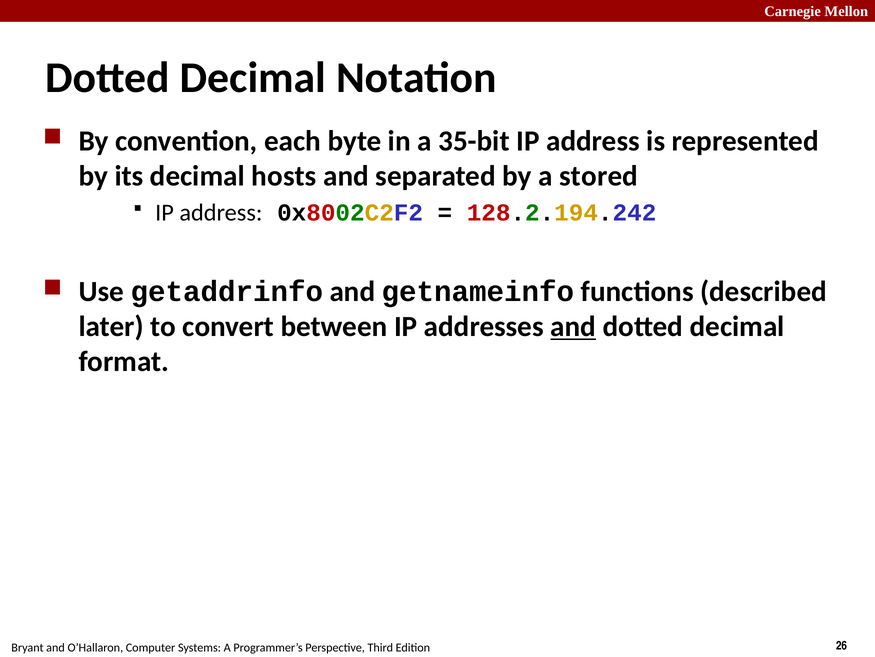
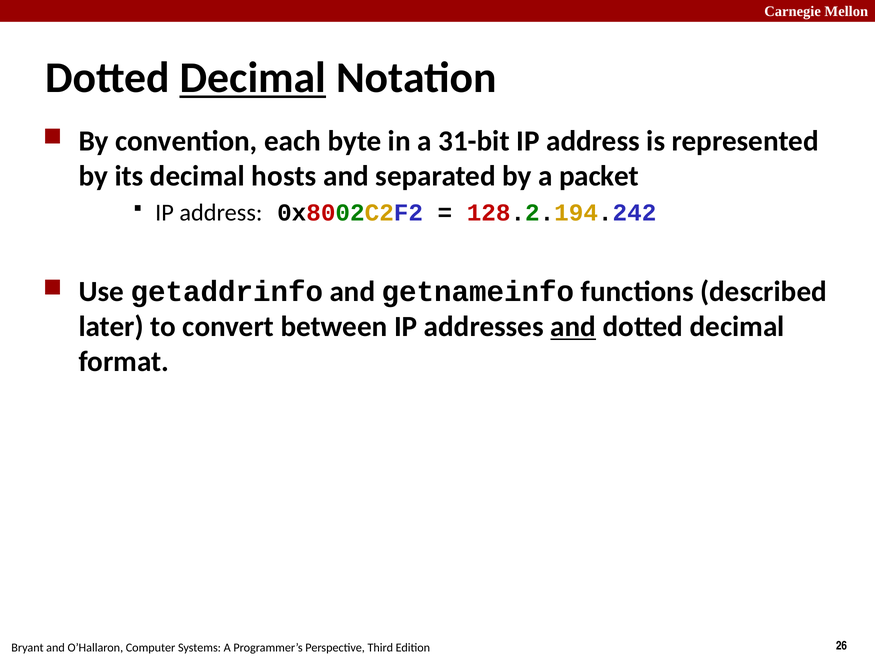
Decimal underline: none -> present (253, 78)
35-bit: 35-bit -> 31-bit (474, 141)
stored: stored -> packet (599, 176)
